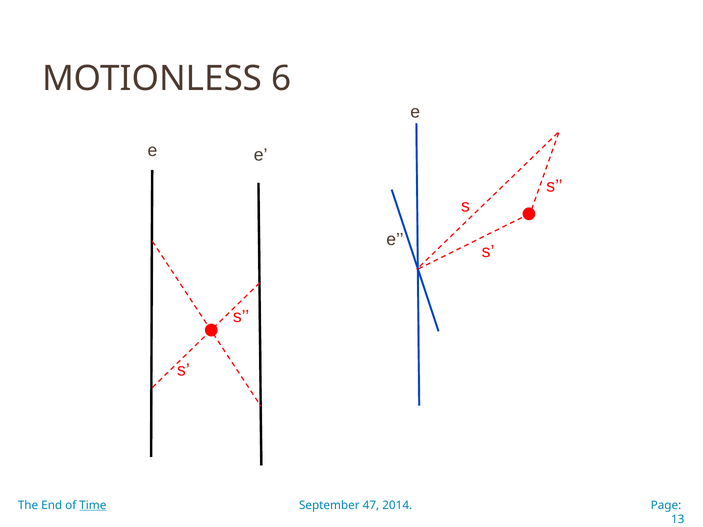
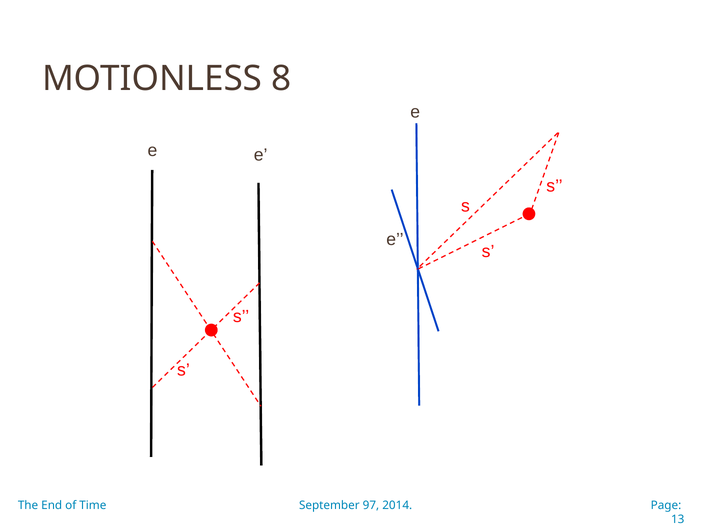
6: 6 -> 8 (281, 78)
Time underline: present -> none (93, 506)
47: 47 -> 97 (371, 506)
